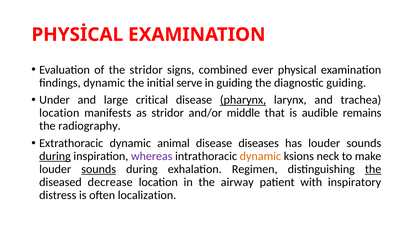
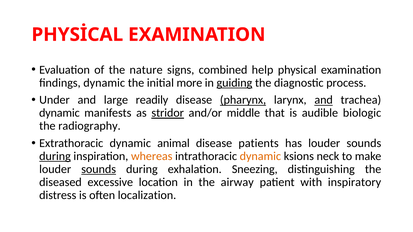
the stridor: stridor -> nature (146, 70)
ever: ever -> help (263, 70)
serve: serve -> more (189, 83)
guiding underline: none -> present (234, 83)
diagnostic guiding: guiding -> process (346, 83)
critical: critical -> readily (152, 100)
and underline: none -> present (324, 100)
location: location -> dynamic (59, 113)
stridor underline: none -> present (168, 113)
remains: remains -> biologic (362, 113)
diseases: diseases -> patients (259, 143)
whereas colour: purple -> orange (152, 157)
Regimen: Regimen -> Sneezing (255, 170)
the underline: present -> none (373, 170)
decrease: decrease -> excessive (110, 183)
